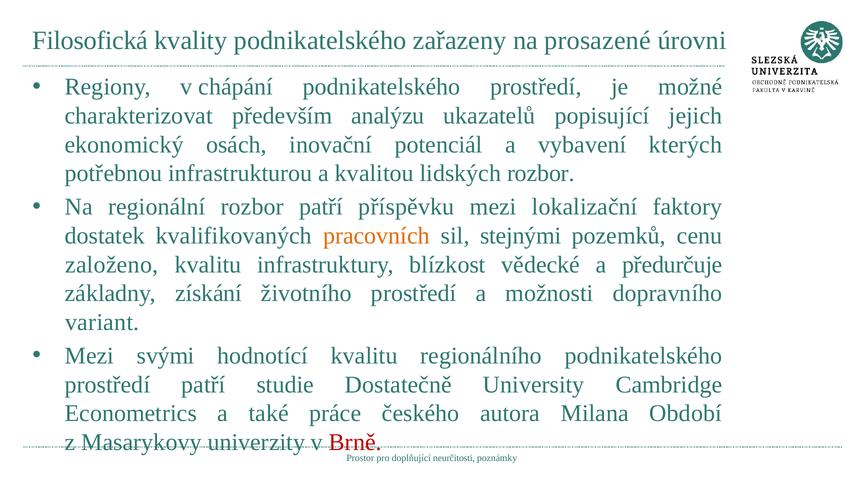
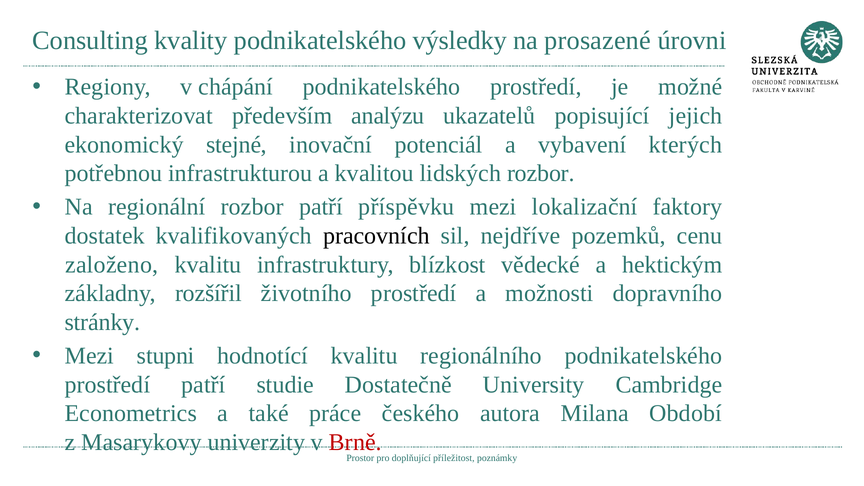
Filosofická: Filosofická -> Consulting (90, 40)
zařazeny: zařazeny -> výsledky (460, 40)
osách: osách -> stejné (237, 145)
pracovních colour: orange -> black (376, 236)
stejnými: stejnými -> nejdříve (521, 236)
předurčuje: předurčuje -> hektickým (672, 265)
získání: získání -> rozšířil (209, 293)
variant: variant -> stránky (103, 322)
svými: svými -> stupni (166, 356)
neurčitosti: neurčitosti -> příležitost (454, 458)
